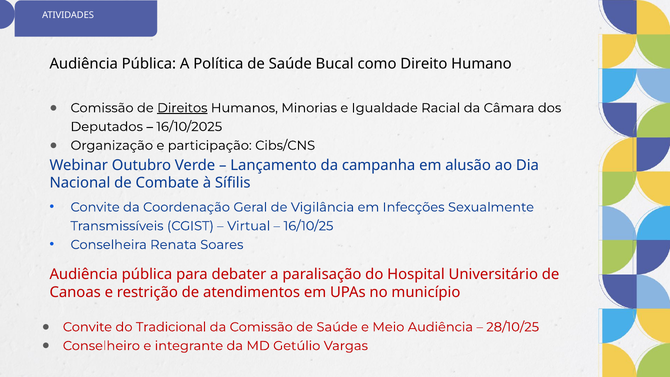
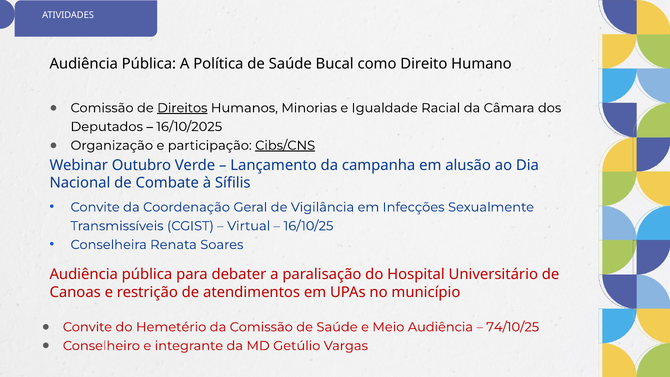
Cibs/CNS underline: none -> present (285, 145)
Tradicional: Tradicional -> Hemetério (171, 327)
28/10/25: 28/10/25 -> 74/10/25 (513, 327)
